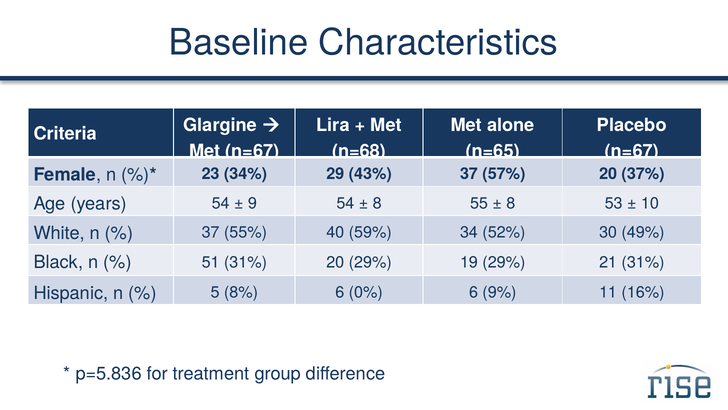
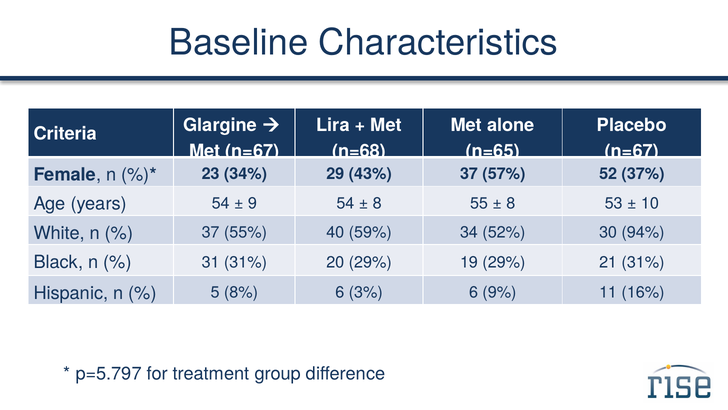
57% 20: 20 -> 52 (608, 174)
49%: 49% -> 94% (643, 232)
51: 51 -> 31 (211, 262)
0%: 0% -> 3% (366, 292)
p=5.836: p=5.836 -> p=5.797 (109, 373)
